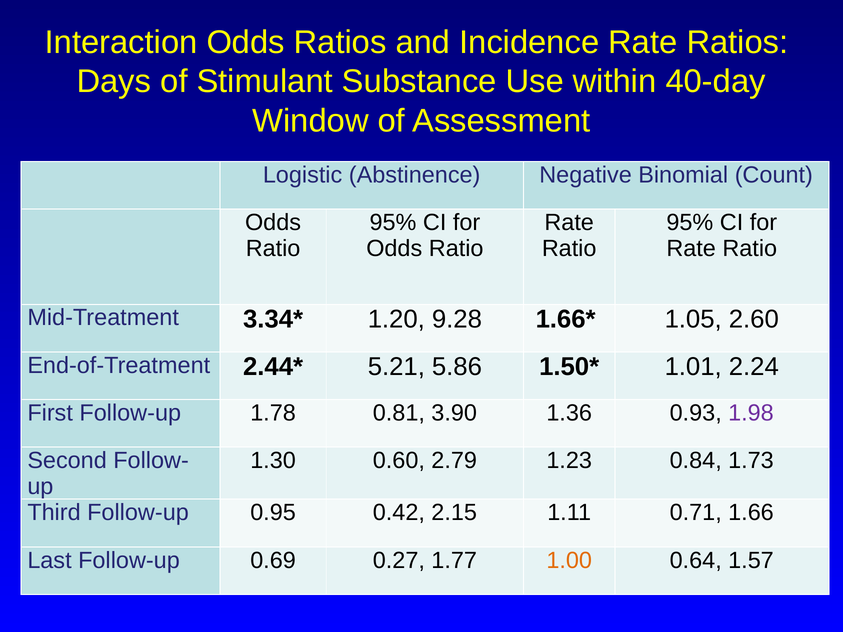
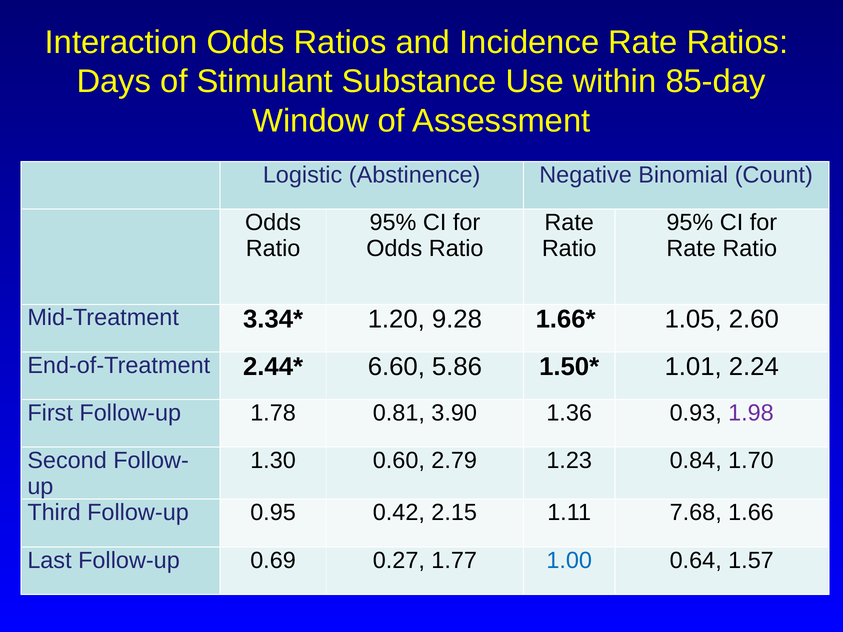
40-day: 40-day -> 85-day (716, 82)
5.21: 5.21 -> 6.60 (396, 367)
1.73: 1.73 -> 1.70 (751, 461)
0.71: 0.71 -> 7.68 (696, 513)
1.00 colour: orange -> blue (569, 560)
